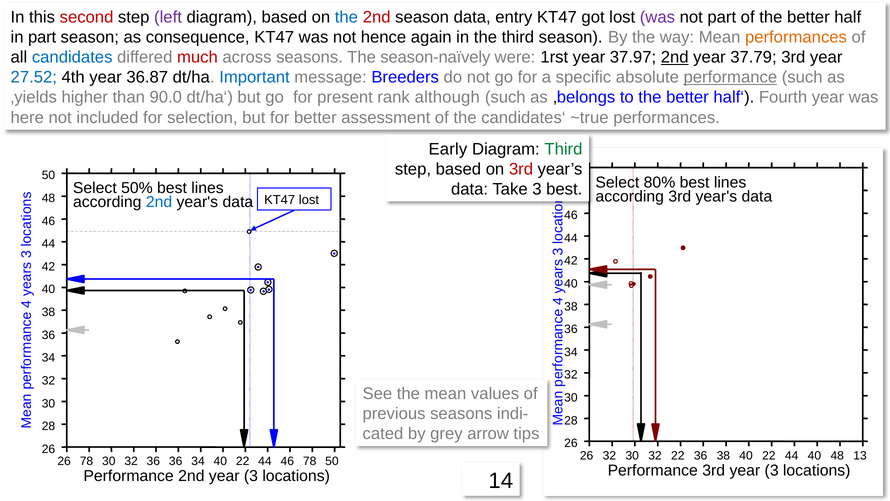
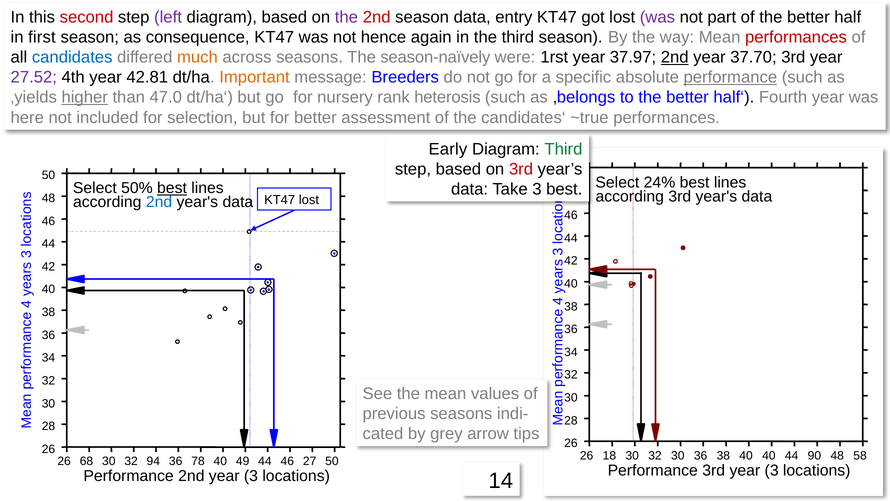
the colour: blue -> purple (346, 17)
in part: part -> first (42, 37)
performances colour: orange -> red (796, 37)
much colour: red -> orange (197, 57)
37.79: 37.79 -> 37.70 (753, 57)
27.52 colour: blue -> purple (34, 77)
36.87: 36.87 -> 42.81 (147, 77)
Important colour: blue -> orange (255, 77)
higher underline: none -> present (85, 97)
90.0: 90.0 -> 47.0 (166, 97)
present: present -> nursery (345, 97)
although: although -> heterosis (447, 97)
80%: 80% -> 24% (660, 182)
best underline: none -> present (172, 188)
26 32: 32 -> 18 (609, 455)
32 22: 22 -> 30 (678, 455)
38 40 22: 22 -> 40 (769, 455)
44 40: 40 -> 90 (814, 455)
13: 13 -> 58 (860, 455)
26 78: 78 -> 68 (86, 461)
32 36: 36 -> 94 (153, 461)
36 34: 34 -> 78 (198, 461)
22: 22 -> 49 (243, 461)
46 78: 78 -> 27 (310, 461)
